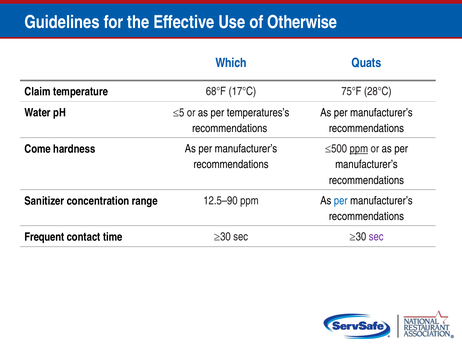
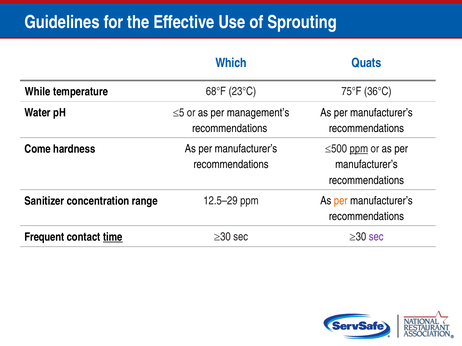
Otherwise: Otherwise -> Sprouting (302, 22)
Claim: Claim -> While (38, 92)
17°C: 17°C -> 23°C (242, 92)
28°C: 28°C -> 36°C (378, 92)
temperatures’s: temperatures’s -> management’s (258, 113)
12.5–90: 12.5–90 -> 12.5–29 (220, 201)
per colour: blue -> orange (341, 201)
time underline: none -> present (113, 237)
